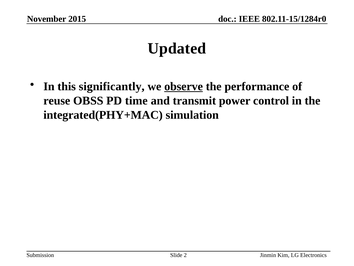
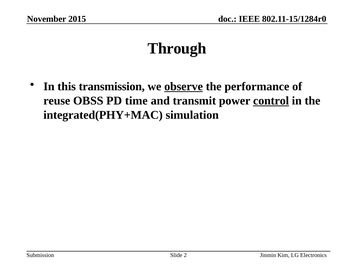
Updated: Updated -> Through (177, 48)
significantly: significantly -> transmission (112, 86)
control underline: none -> present (271, 101)
